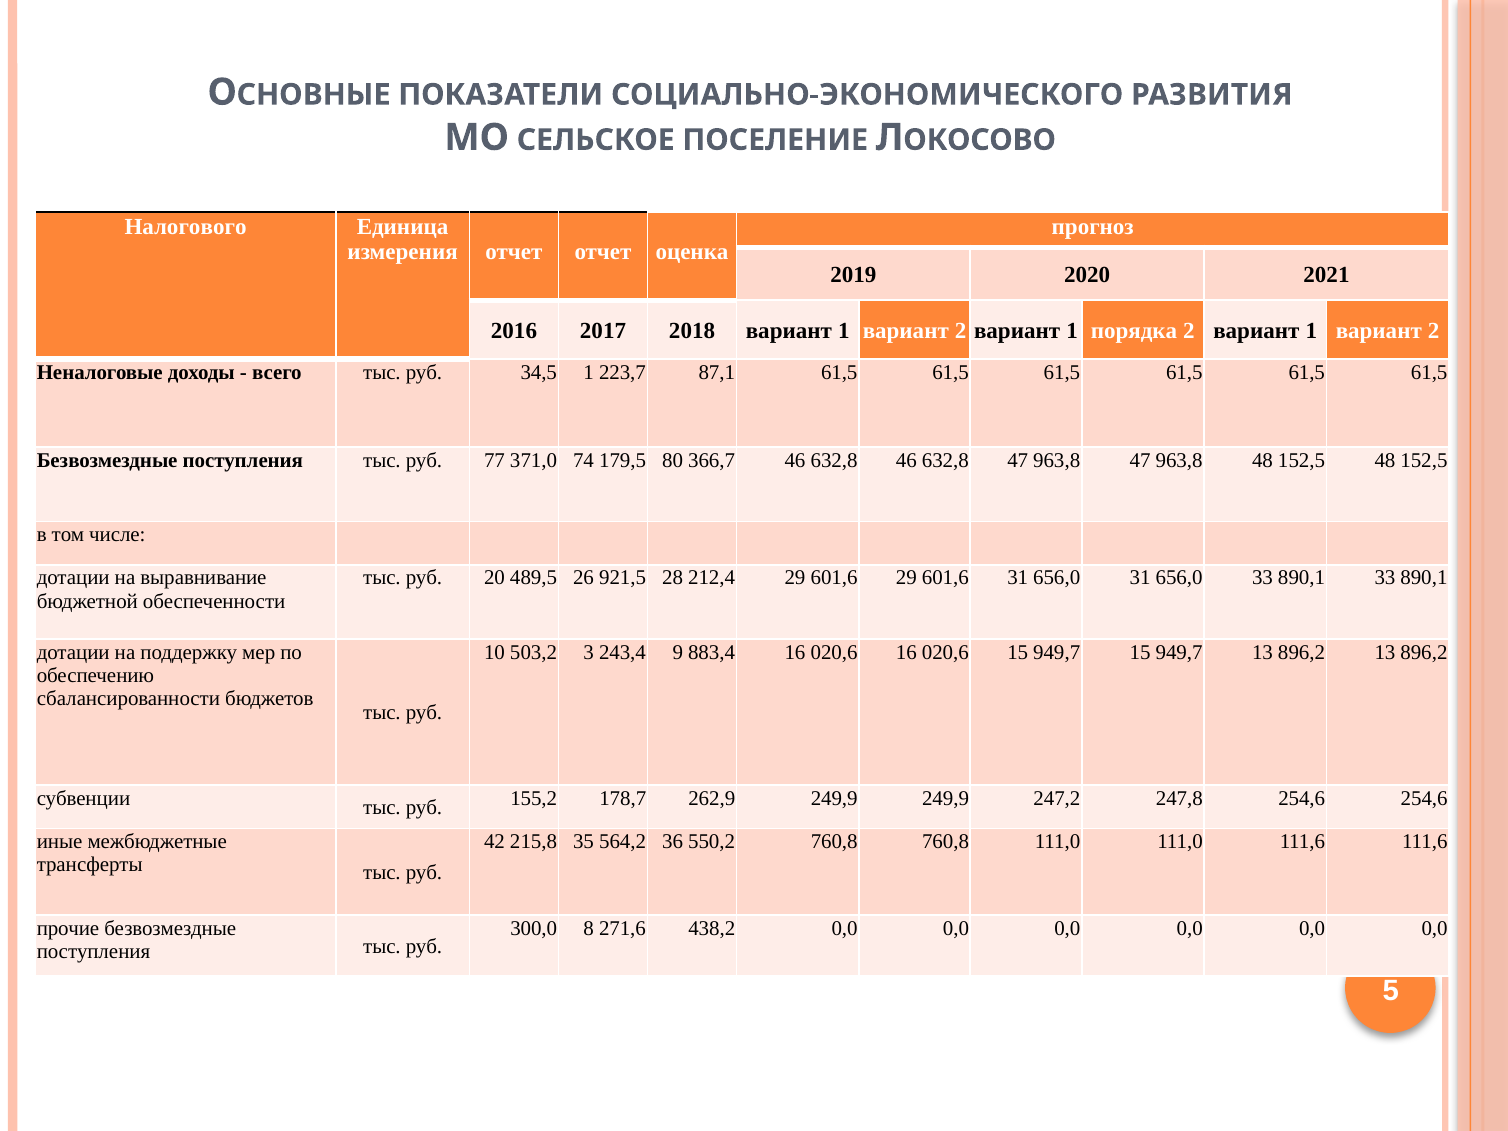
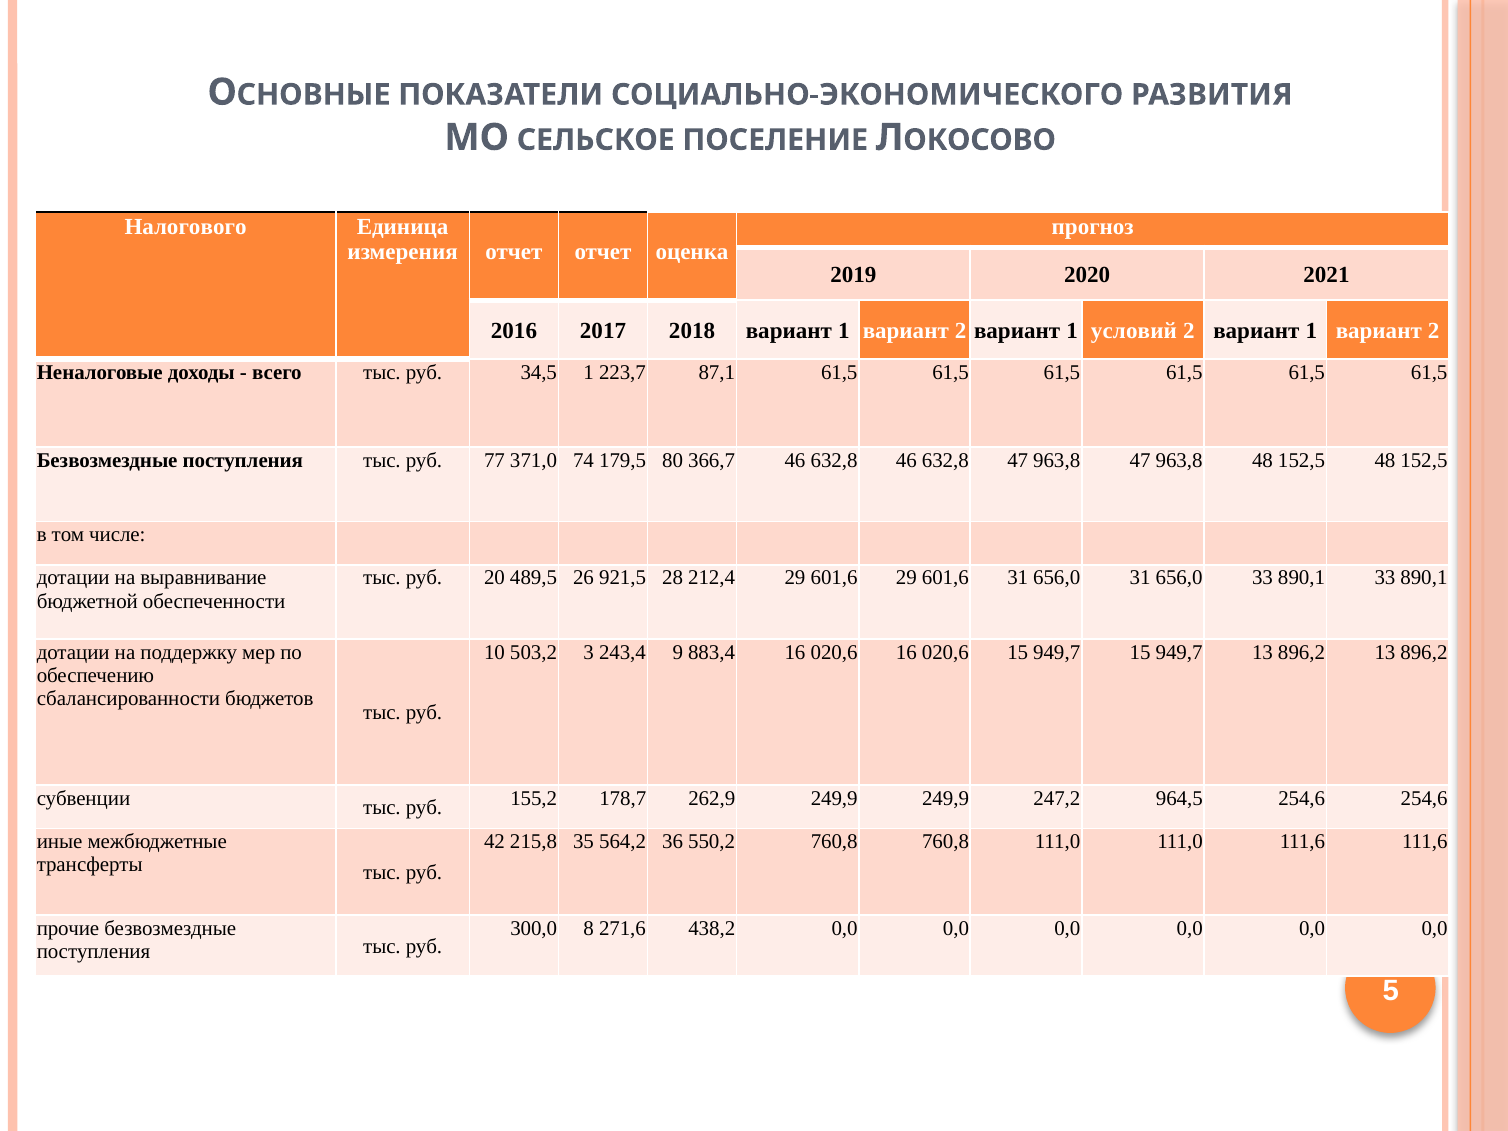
порядка: порядка -> условий (1134, 331)
247,8: 247,8 -> 964,5 (1179, 798)
